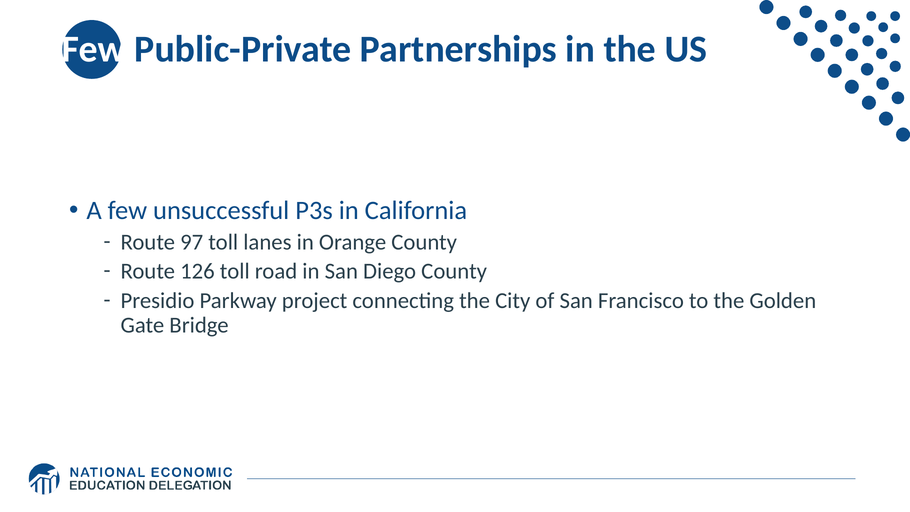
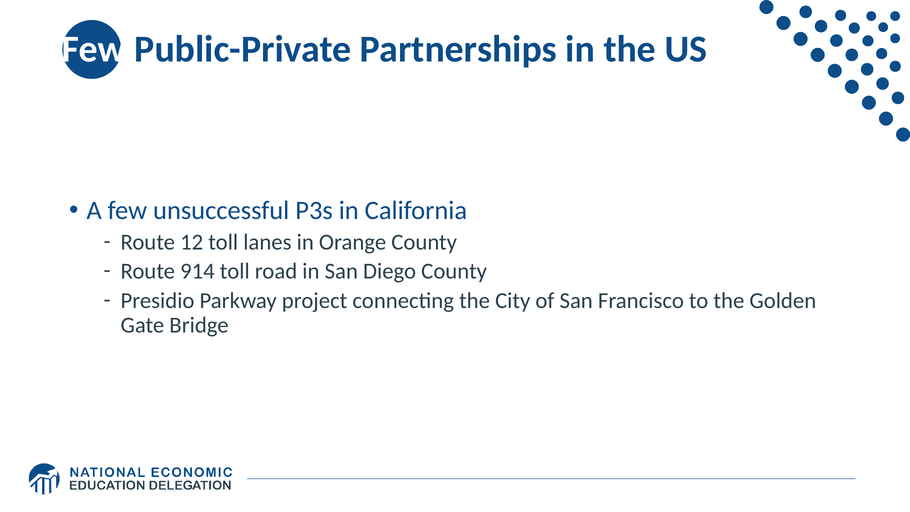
97: 97 -> 12 (192, 242)
126: 126 -> 914 (197, 271)
